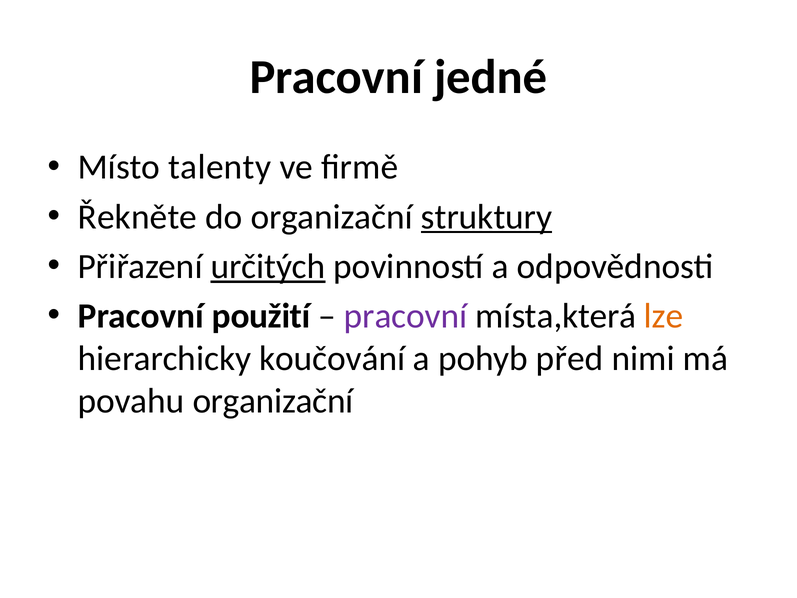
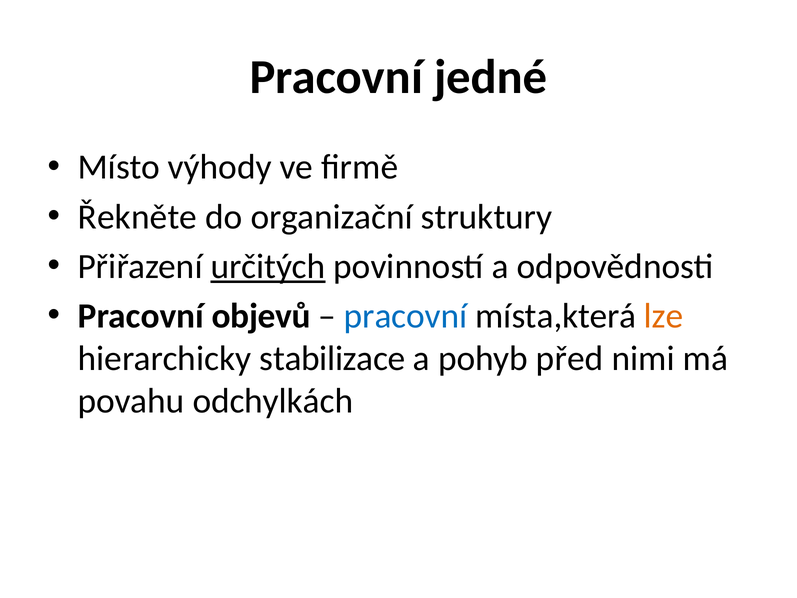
talenty: talenty -> výhody (220, 167)
struktury underline: present -> none (487, 217)
použití: použití -> objevů (261, 316)
pracovní colour: purple -> blue (406, 316)
koučování: koučování -> stabilizace (332, 359)
povahu organizační: organizační -> odchylkách (273, 401)
